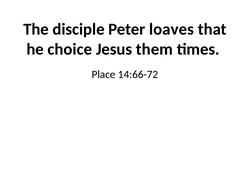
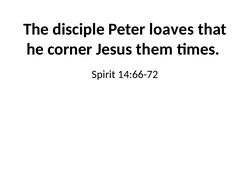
choice: choice -> corner (70, 49)
Place: Place -> Spirit (104, 75)
